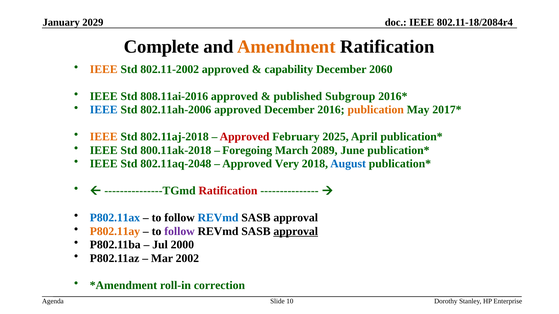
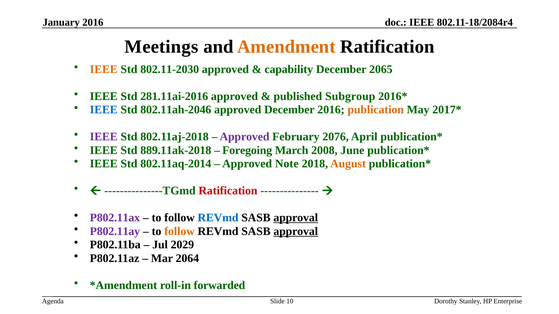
January 2029: 2029 -> 2016 (93, 22)
Complete: Complete -> Meetings (161, 47)
802.11-2002: 802.11-2002 -> 802.11-2030 (170, 69)
2060: 2060 -> 2065 (381, 69)
808.11ai-2016: 808.11ai-2016 -> 281.11ai-2016 (174, 96)
802.11ah-2006: 802.11ah-2006 -> 802.11ah-2046 (176, 110)
IEEE colour: orange -> purple (104, 137)
Approved colour: red -> purple (245, 137)
2025: 2025 -> 2076 (336, 137)
800.11ak-2018: 800.11ak-2018 -> 889.11ak-2018 (176, 150)
2089: 2089 -> 2008 (324, 150)
802.11aq-2048: 802.11aq-2048 -> 802.11aq-2014 (176, 164)
Very: Very -> Note (287, 164)
August colour: blue -> orange (348, 164)
P802.11ax colour: blue -> purple (115, 218)
approval underline: none -> present (296, 218)
P802.11ay colour: orange -> purple (115, 232)
follow colour: purple -> orange (179, 232)
2000: 2000 -> 2029 (182, 245)
2002: 2002 -> 2064 (187, 259)
correction: correction -> forwarded (219, 286)
